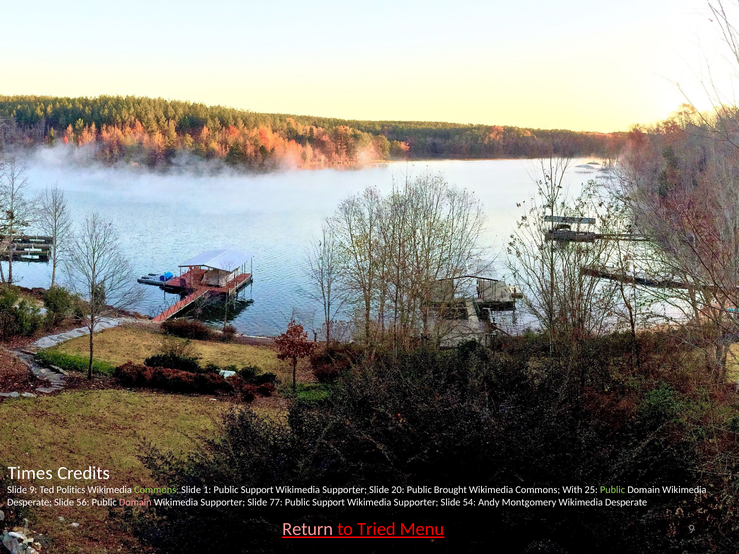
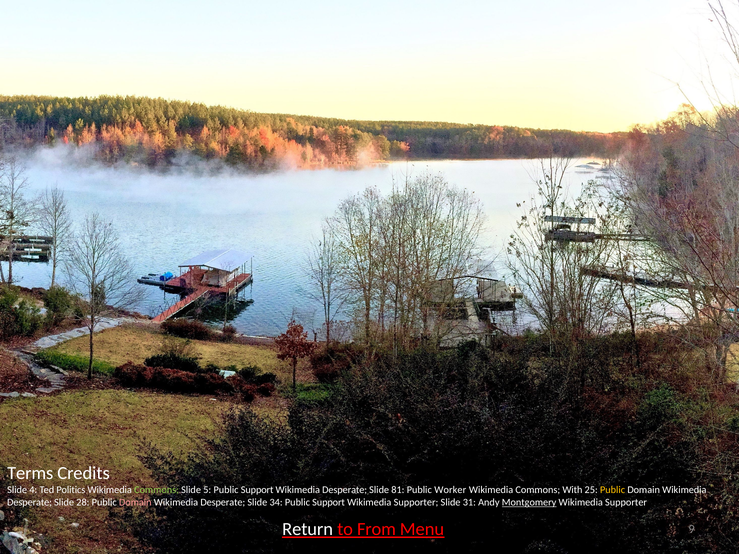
Times: Times -> Terms (30, 473)
Slide 9: 9 -> 4 (33, 490)
1: 1 -> 5 (207, 490)
Supporter: Supporter -> Desperate (345, 490)
20: 20 -> 81 (398, 490)
Brought: Brought -> Worker (450, 490)
Public colour: light green -> yellow (613, 490)
56: 56 -> 28 (83, 502)
Supporter: Supporter -> Desperate (223, 502)
77: 77 -> 34 (276, 502)
54: 54 -> 31 (469, 502)
Montgomery underline: none -> present (529, 502)
Desperate: Desperate -> Supporter (626, 502)
Return colour: pink -> white (308, 529)
Tried: Tried -> From (376, 529)
